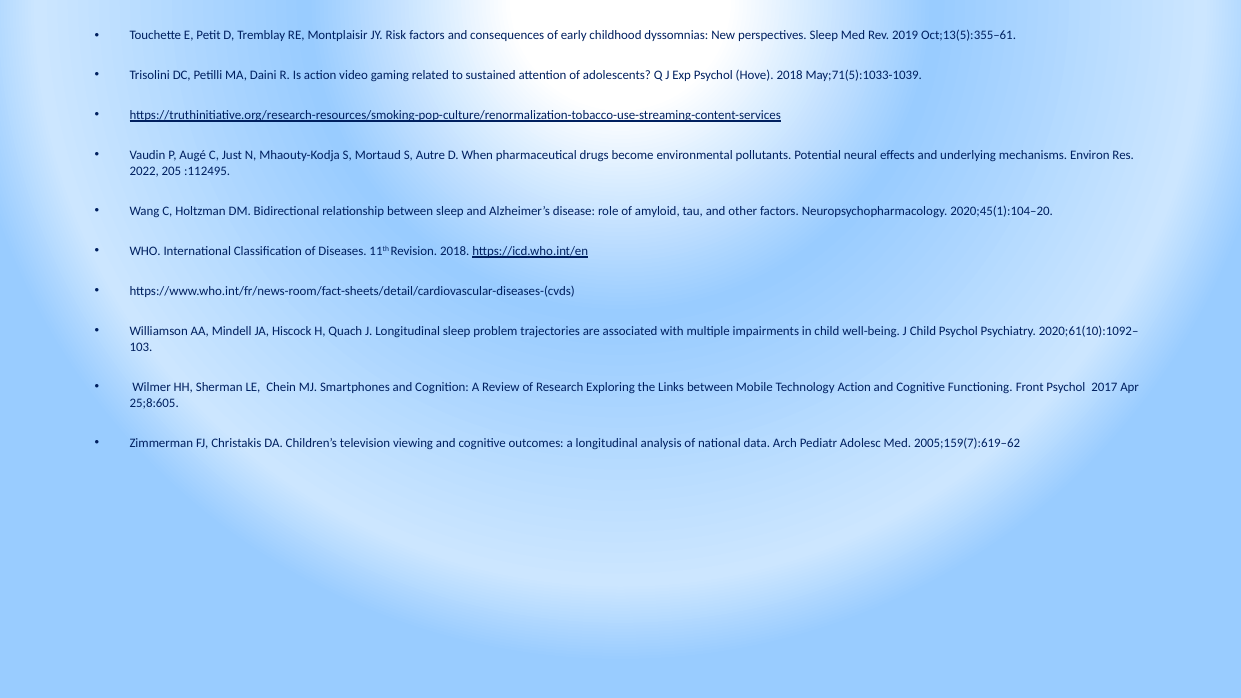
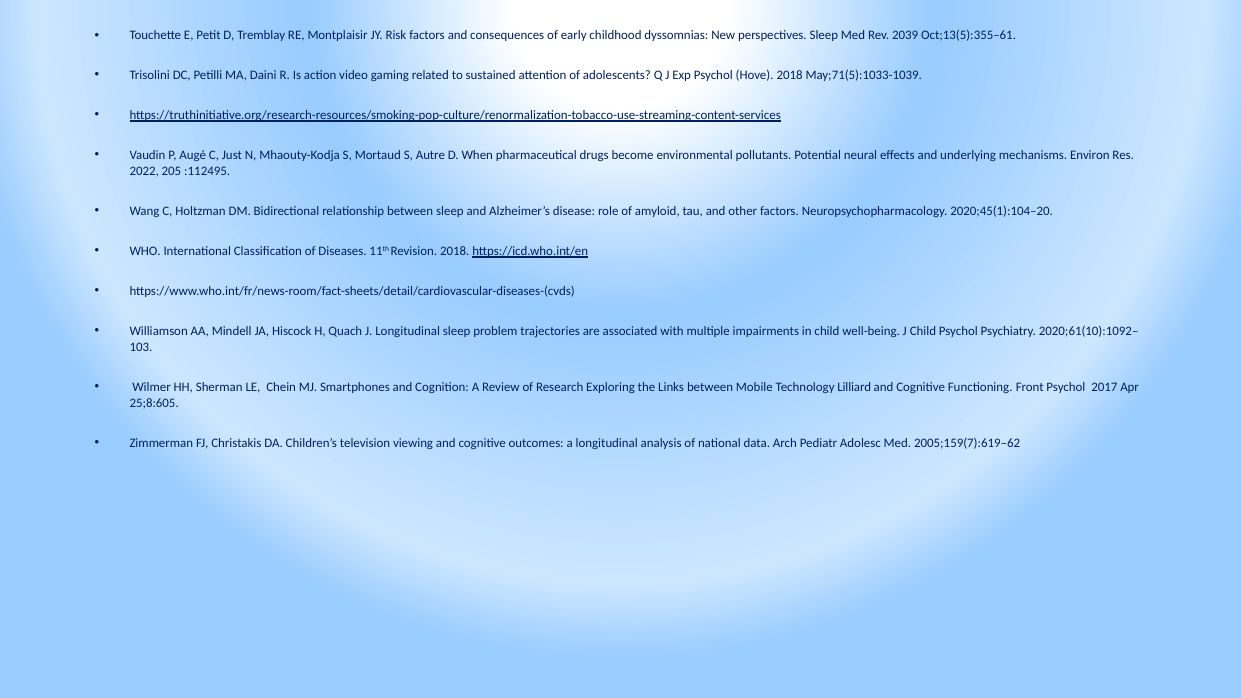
2019: 2019 -> 2039 (905, 36)
Technology Action: Action -> Lilliard (854, 387)
